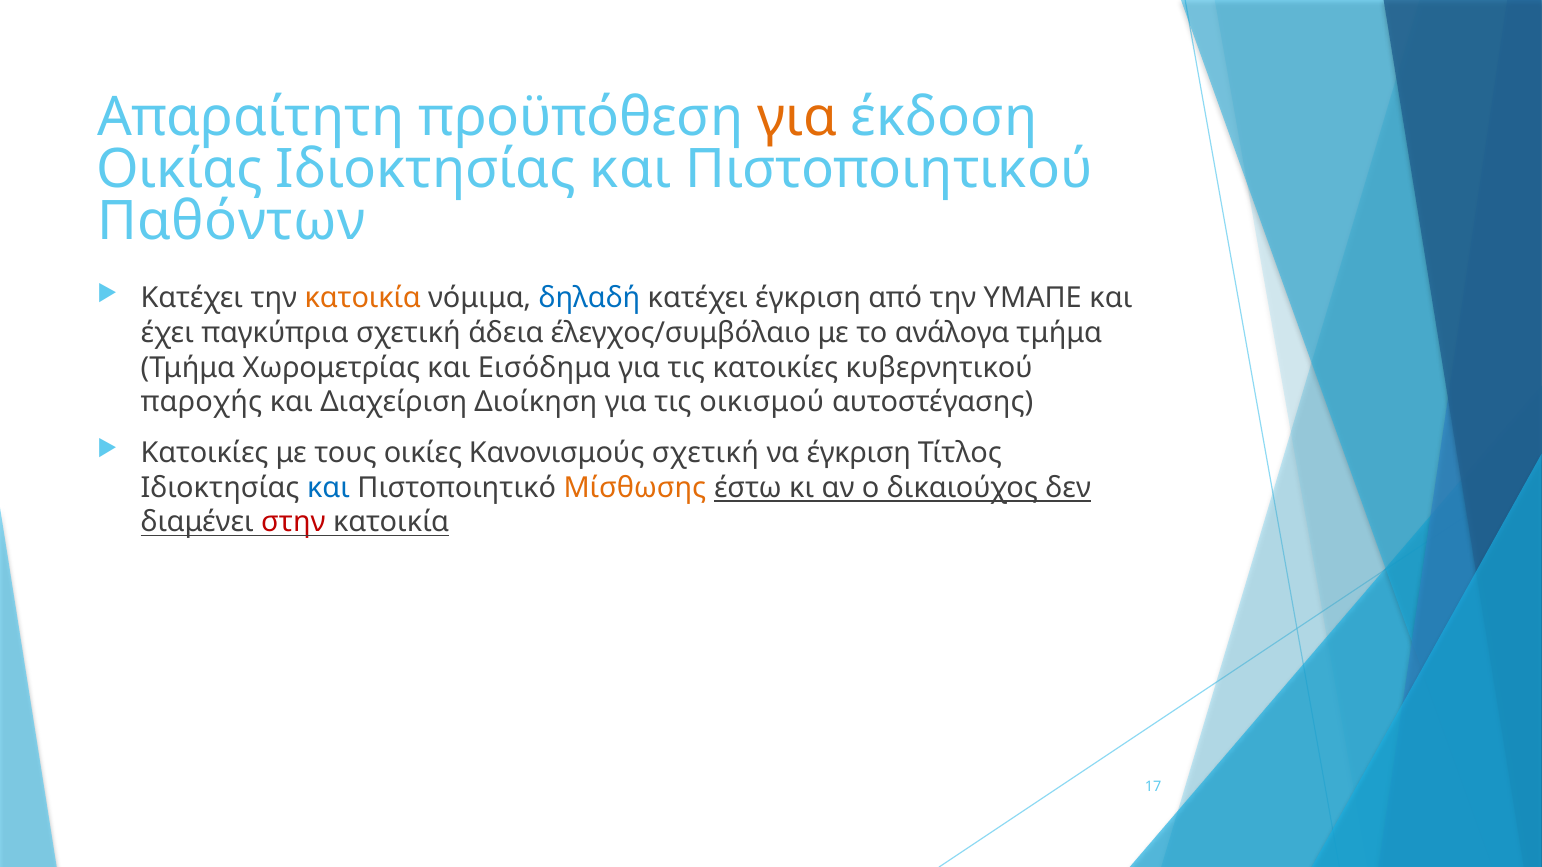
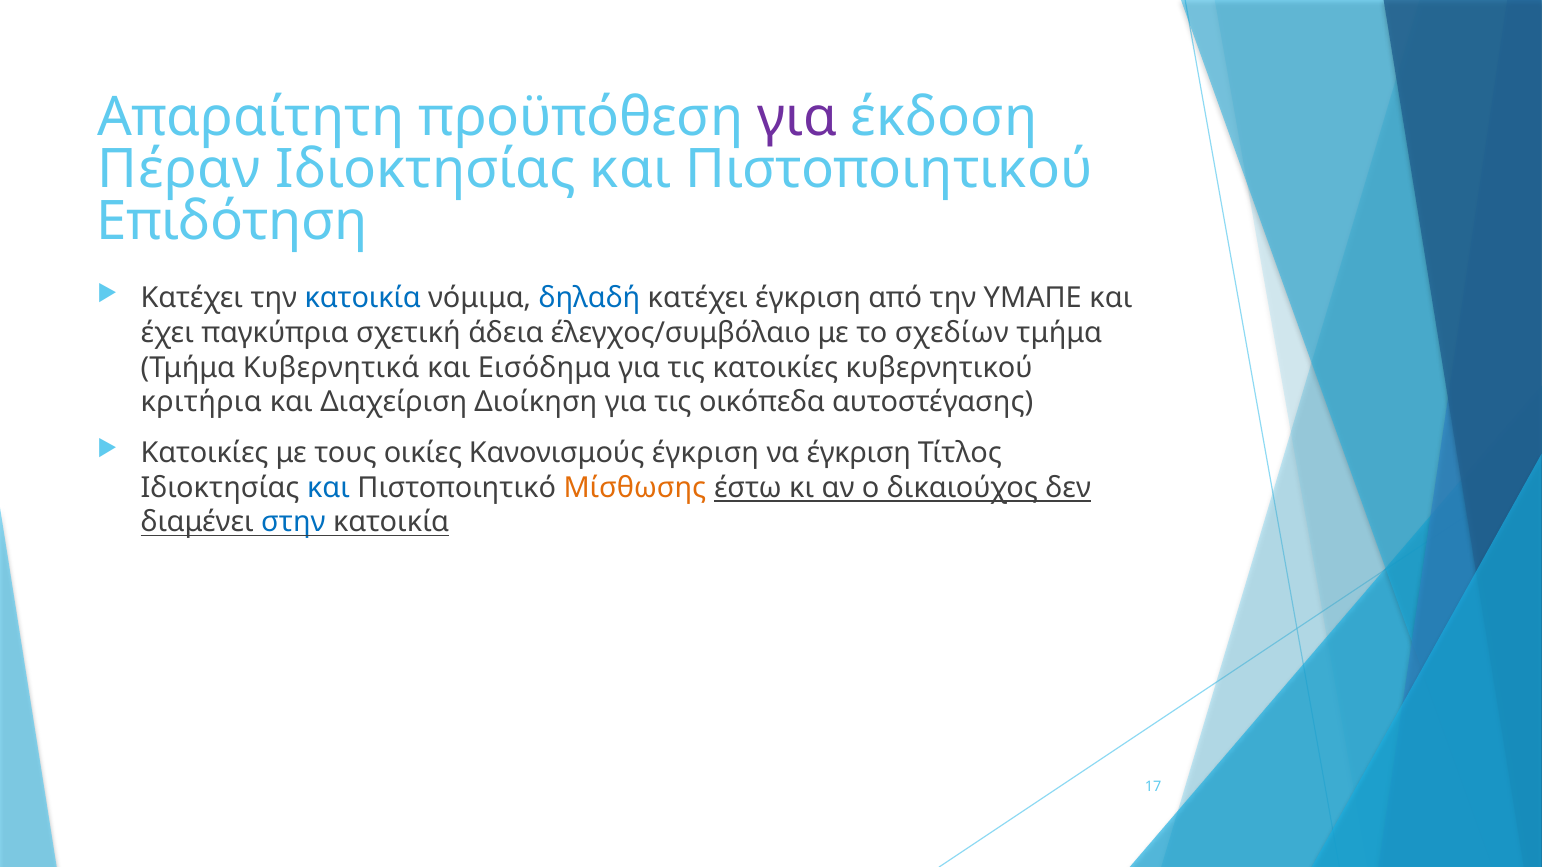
για colour: orange -> purple (797, 117)
Οικίας: Οικίας -> Πέραν (179, 170)
Παθόντων: Παθόντων -> Επιδότηση (232, 222)
κατοικία colour: orange -> blue (363, 298)
ανάλογα: ανάλογα -> σχεδίων (952, 333)
Χωρομετρίας: Χωρομετρίας -> Κυβερνητικά (331, 368)
παροχής: παροχής -> κριτήρια (201, 403)
οικισμού: οικισμού -> οικόπεδα (762, 403)
Κανονισμούς σχετική: σχετική -> έγκριση (705, 453)
στην colour: red -> blue (293, 523)
